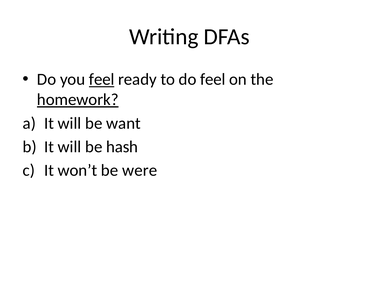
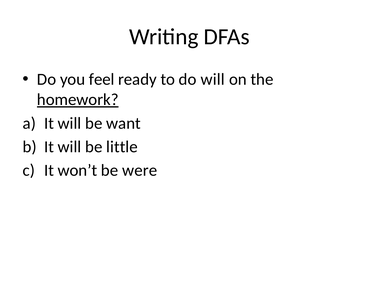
feel underline: present -> none (102, 80)
do feel: feel -> will (213, 80)
hash: hash -> little (122, 147)
